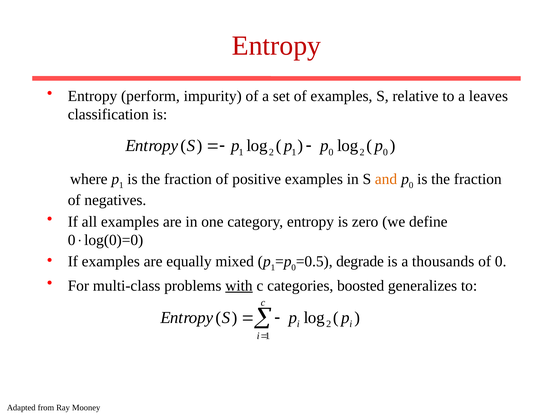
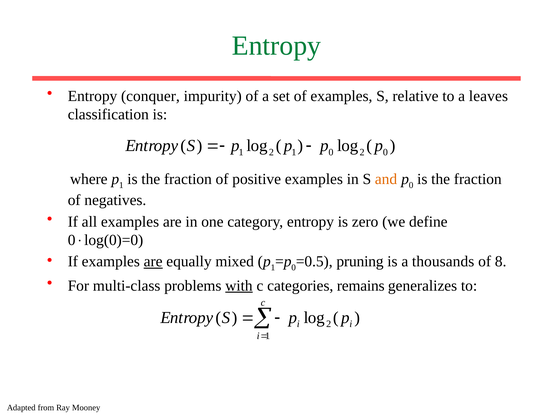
Entropy colour: red -> green (276, 46)
perform: perform -> conquer (150, 96)
are underline: none -> present (153, 261)
degrade: degrade -> pruning (360, 261)
of 0: 0 -> 8 (501, 261)
boosted: boosted -> remains (361, 285)
